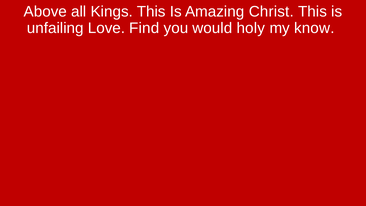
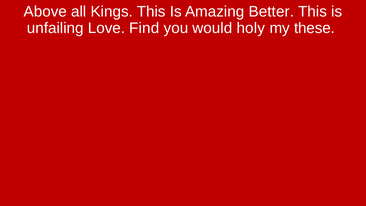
Christ: Christ -> Better (271, 12)
know: know -> these (314, 28)
